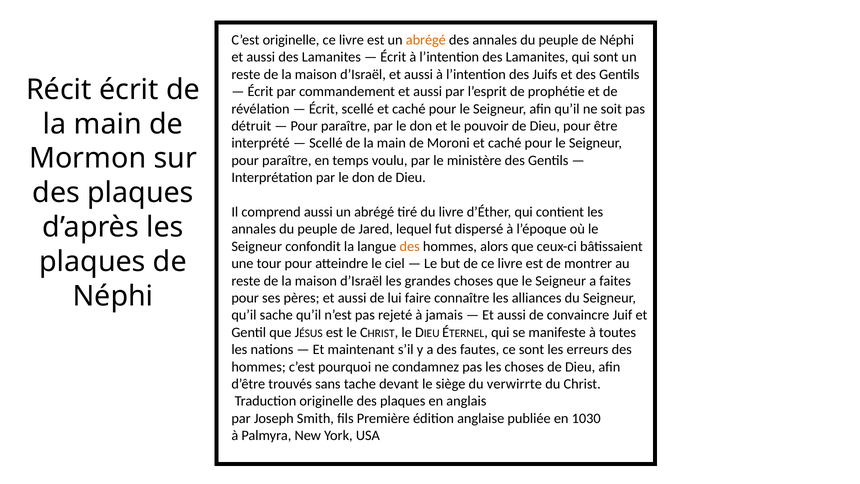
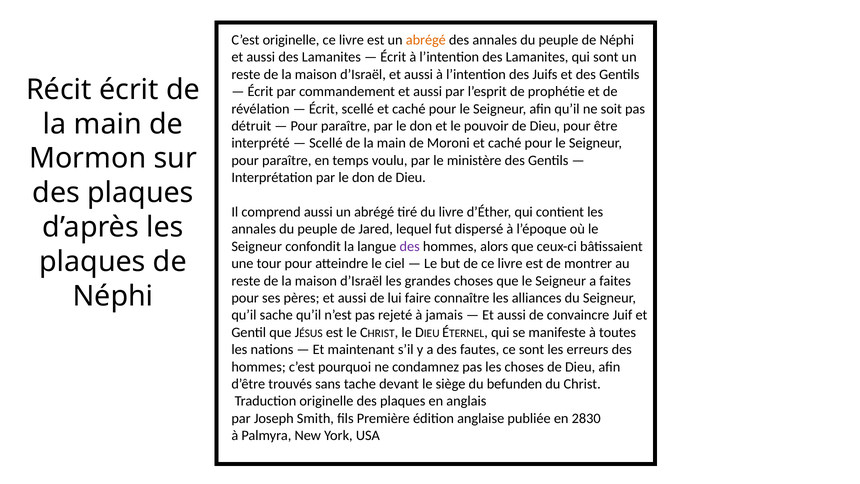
des colour: orange -> purple (410, 246)
verwirrte: verwirrte -> befunden (515, 384)
1030: 1030 -> 2830 (586, 418)
